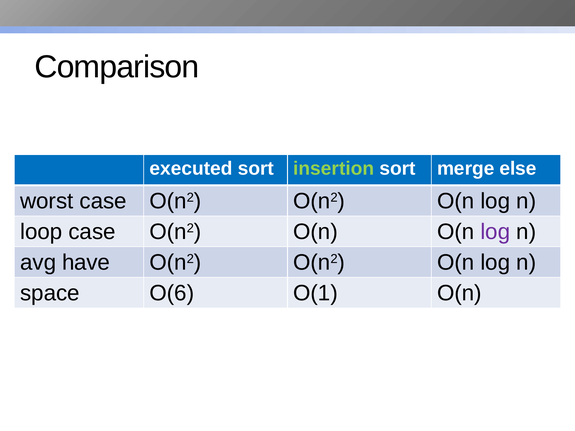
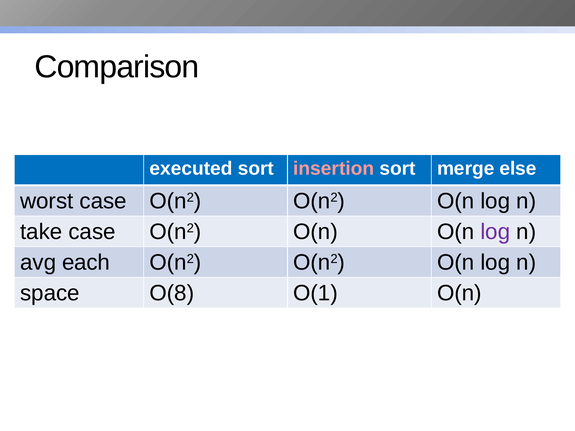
insertion colour: light green -> pink (334, 169)
loop: loop -> take (41, 232)
have: have -> each (86, 263)
O(6: O(6 -> O(8 (172, 293)
